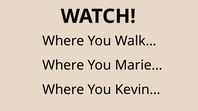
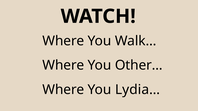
Marie…: Marie… -> Other… (139, 65)
Kevin…: Kevin… -> Lydia… (138, 90)
